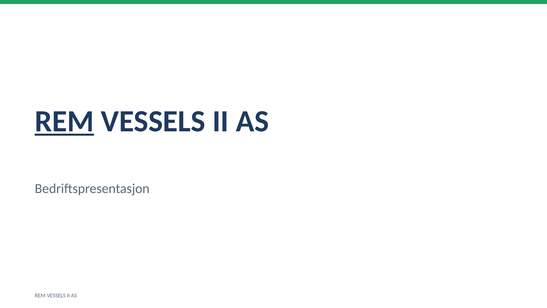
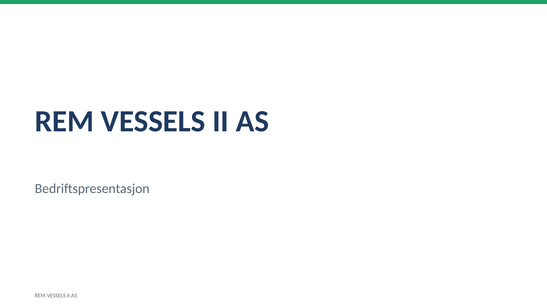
REM underline: present -> none (64, 121)
